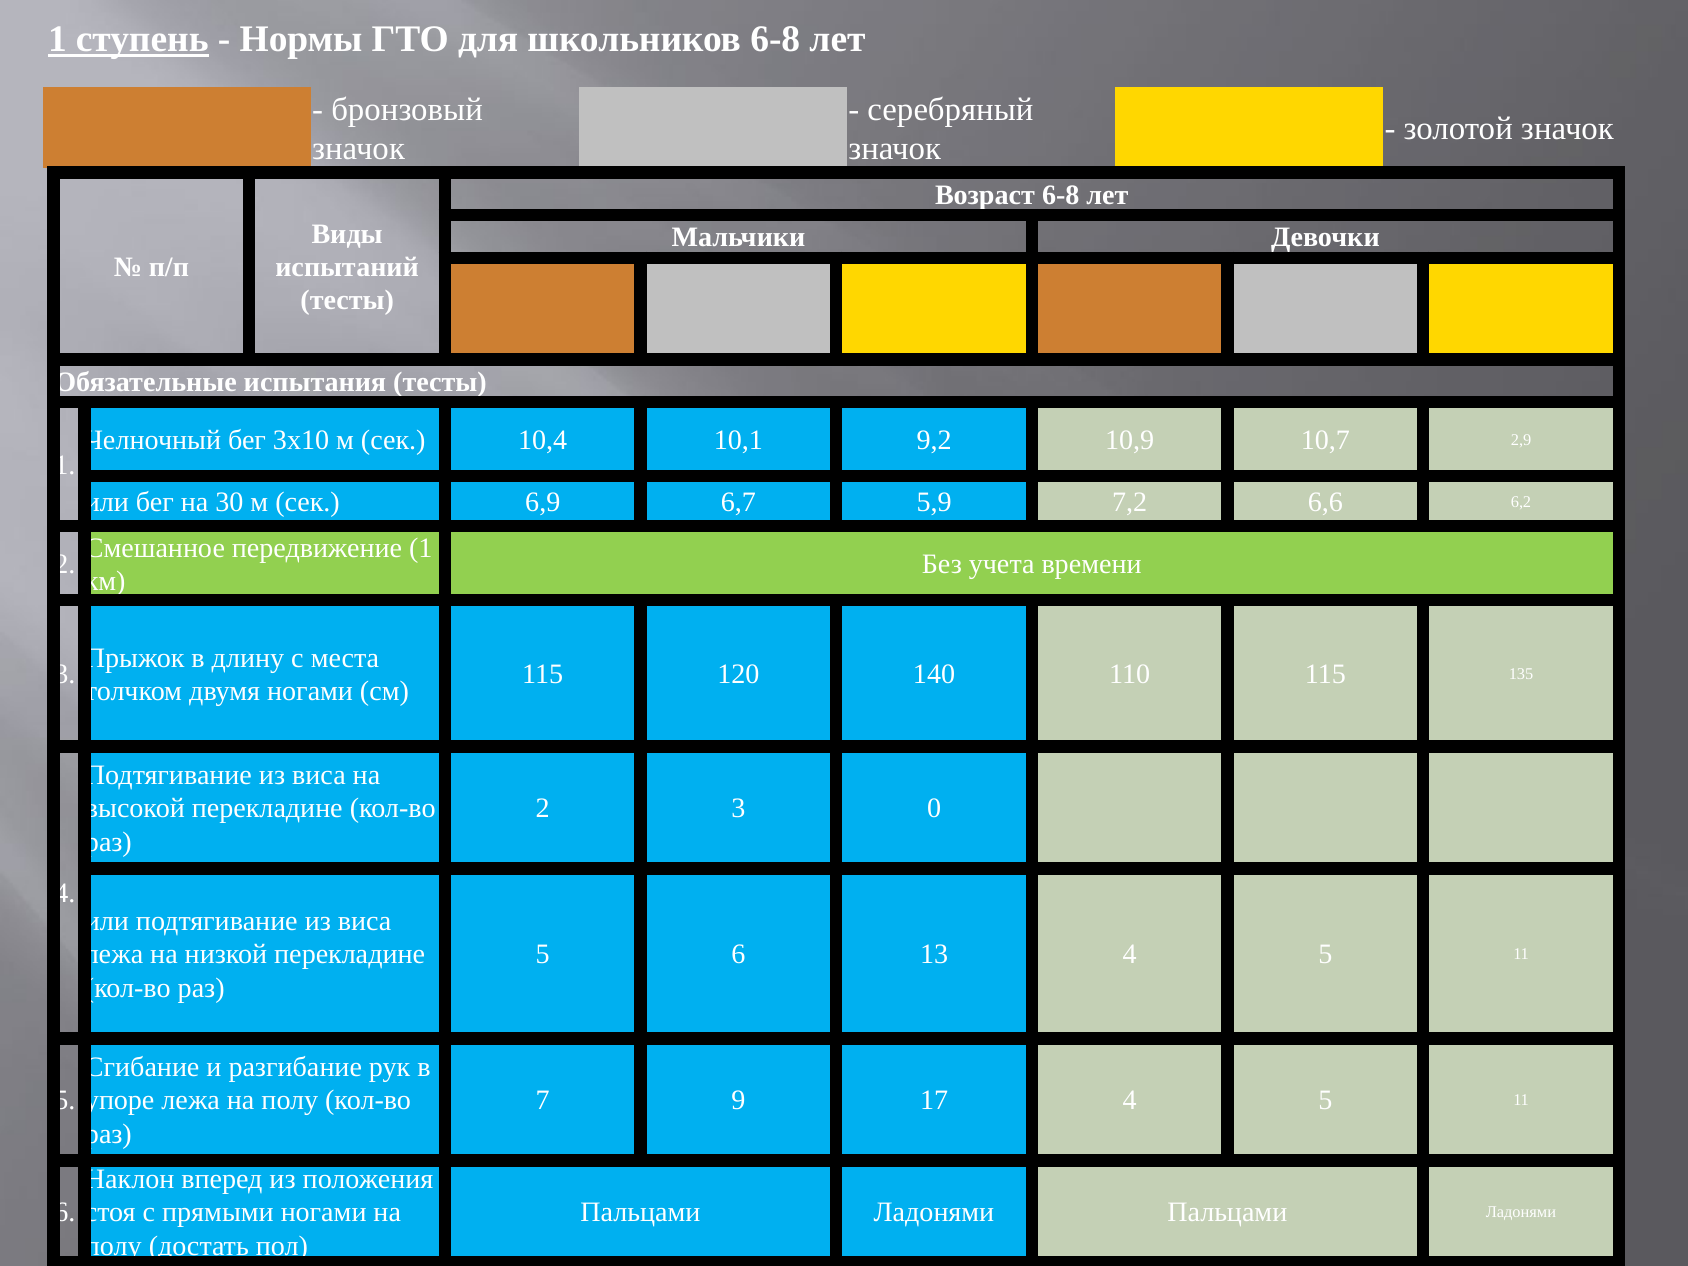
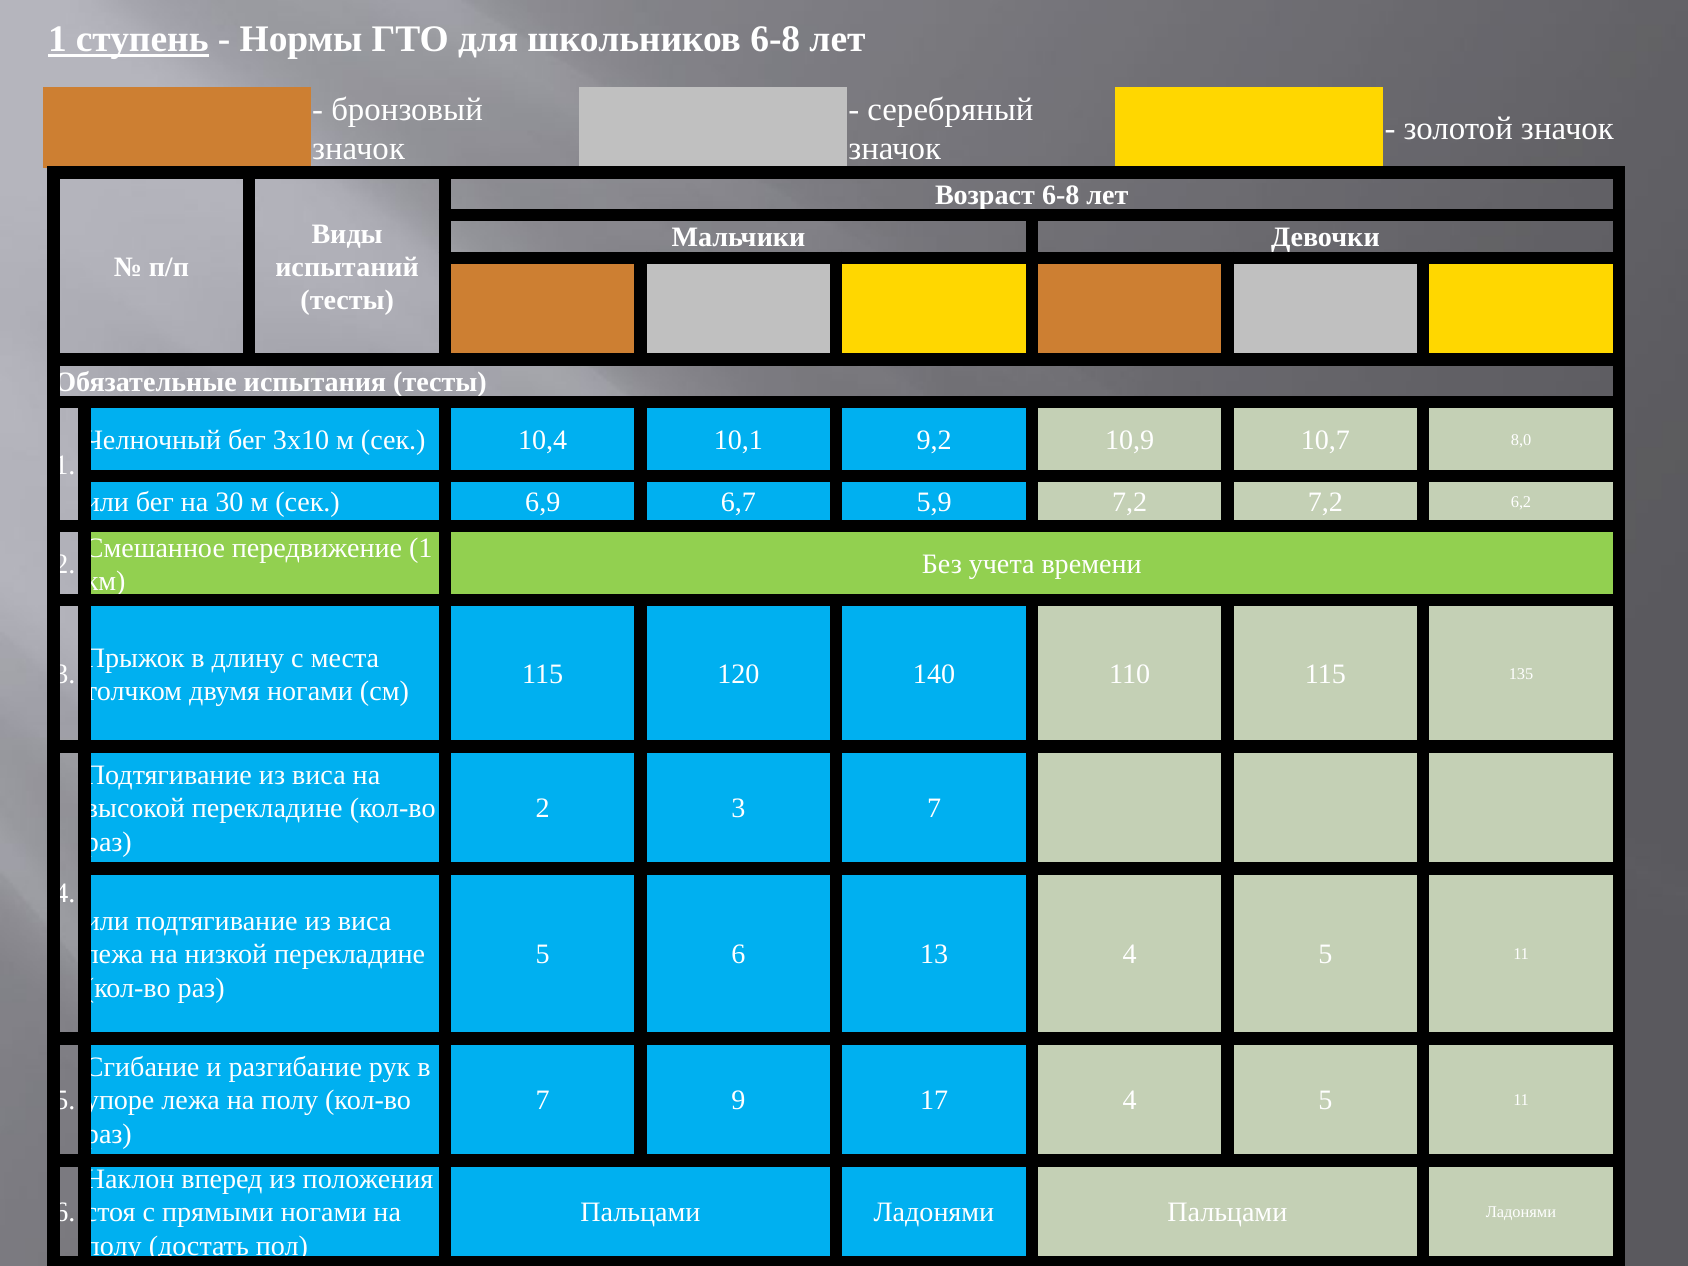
2,9: 2,9 -> 8,0 (1521, 440)
7,2 6,6: 6,6 -> 7,2 (1325, 502)
3 0: 0 -> 7 (934, 809)
